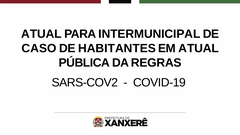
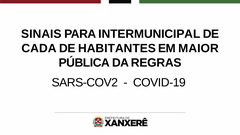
ATUAL: ATUAL -> SINAIS (41, 34)
CASO: CASO -> CADA (39, 48)
EM ATUAL: ATUAL -> MAIOR (199, 48)
